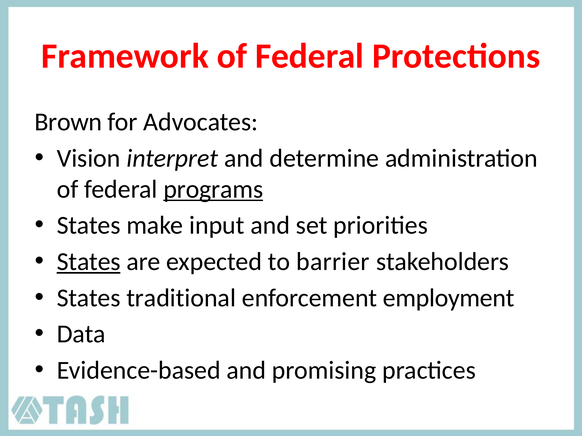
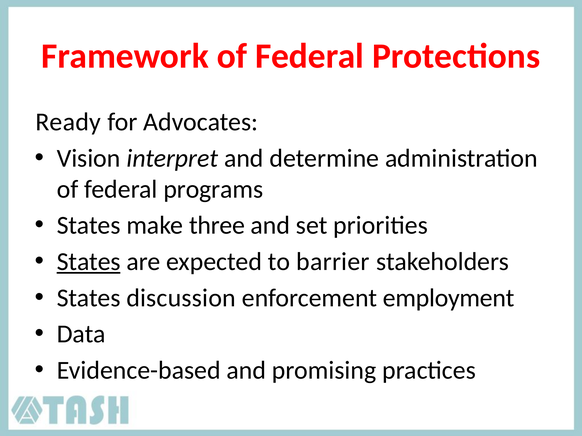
Brown: Brown -> Ready (68, 122)
programs underline: present -> none (213, 189)
input: input -> three (217, 226)
traditional: traditional -> discussion (181, 298)
